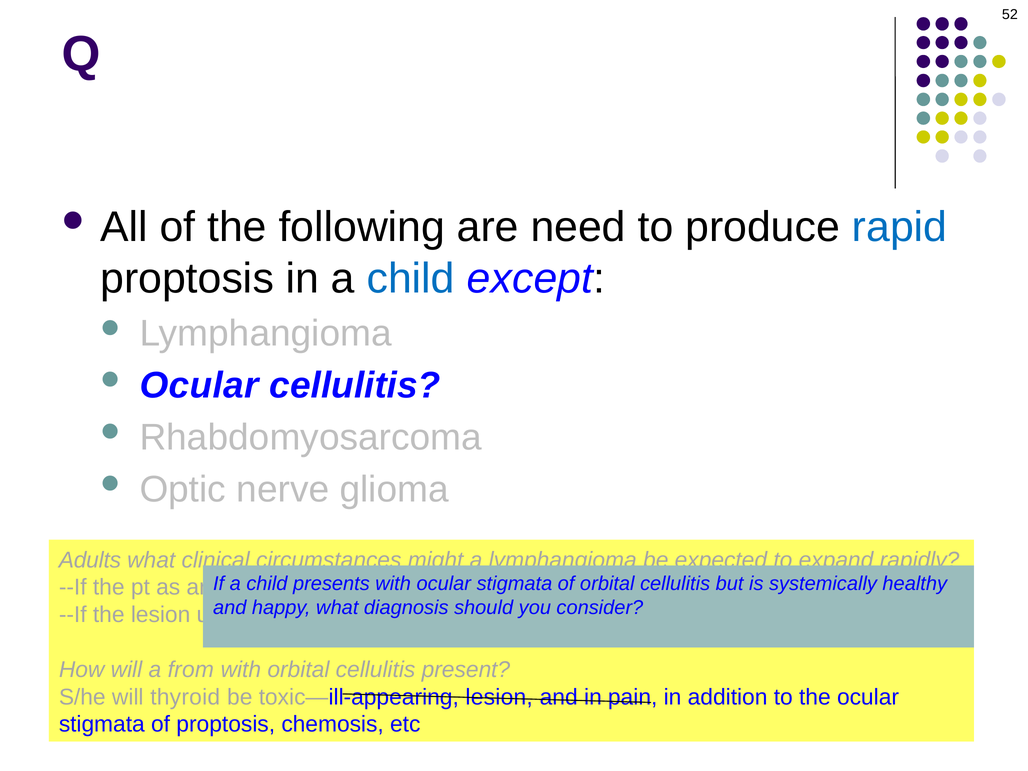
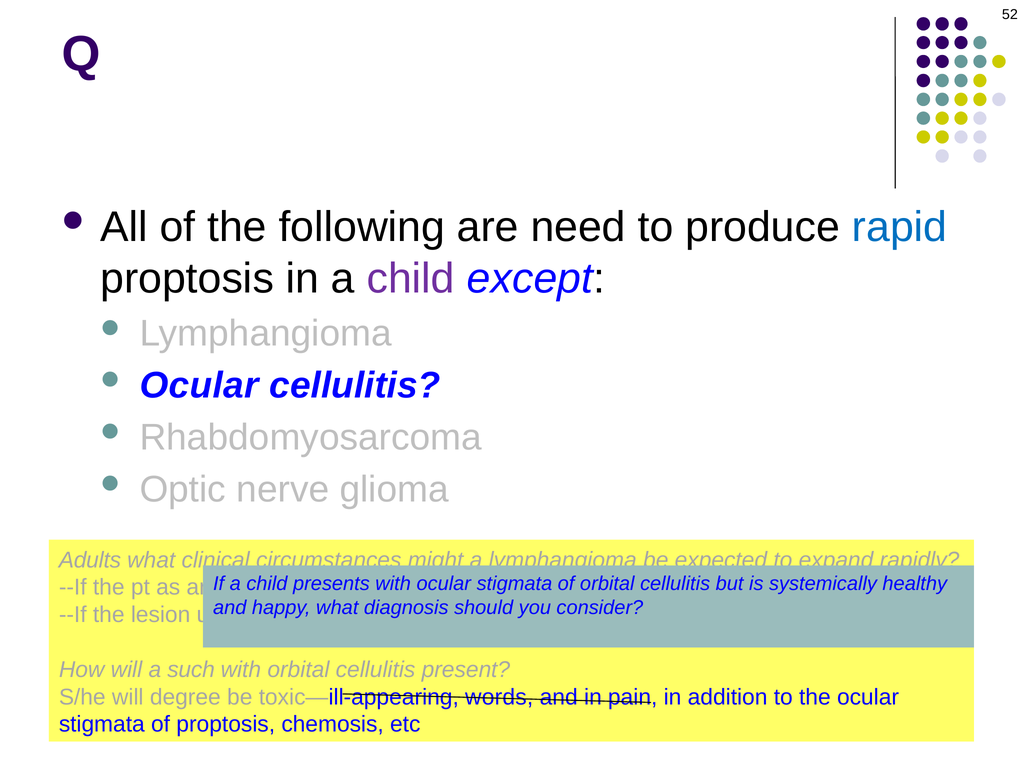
child colour: blue -> purple (411, 279)
from: from -> such (191, 670)
thyroid: thyroid -> degree (185, 697)
toxic—ill-appearing lesion: lesion -> words (499, 697)
